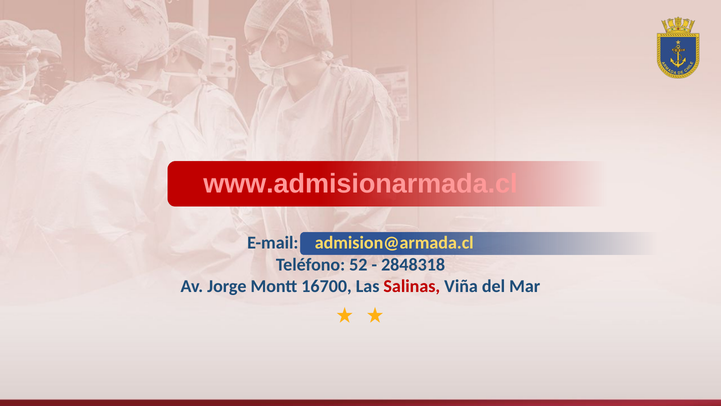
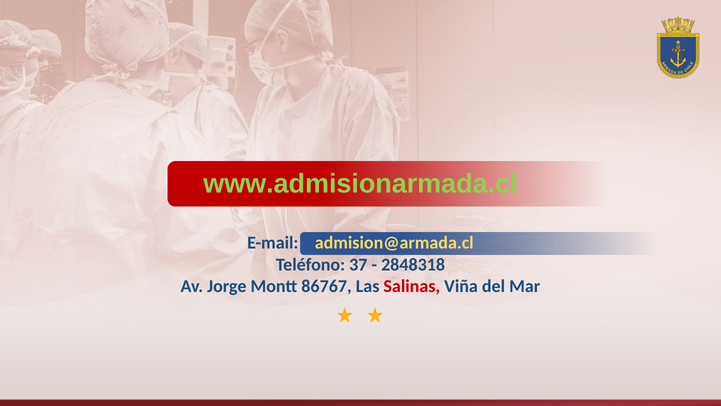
www.admisionarmada.cl colour: pink -> light green (360, 184)
52: 52 -> 37 (358, 264)
16700: 16700 -> 86767 (327, 286)
